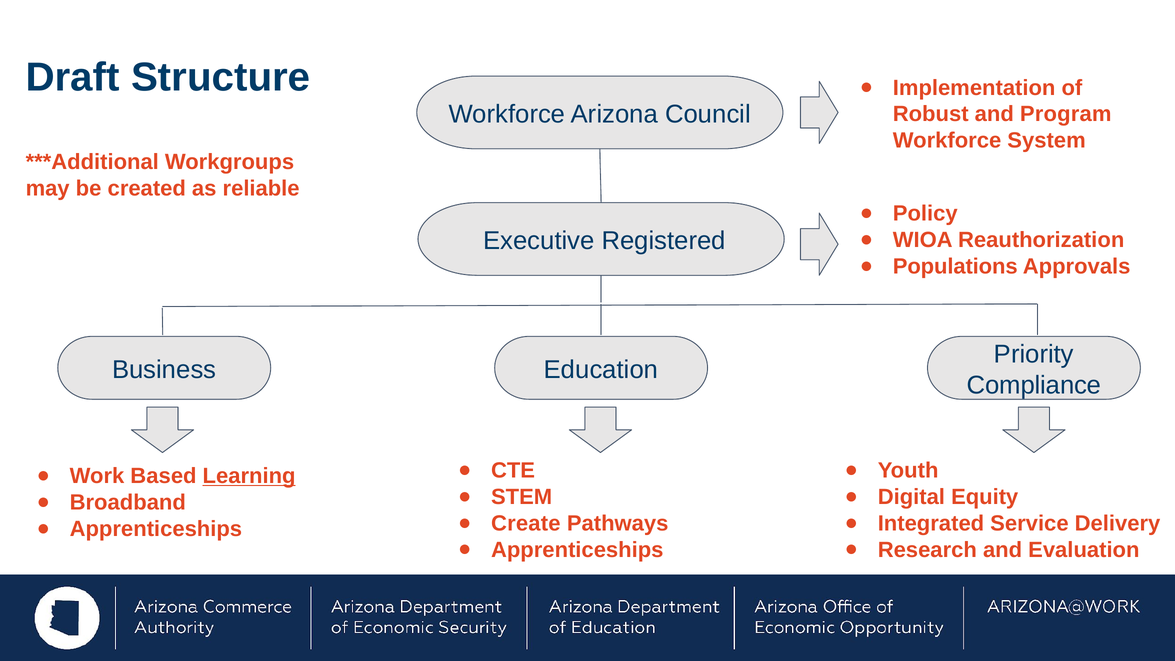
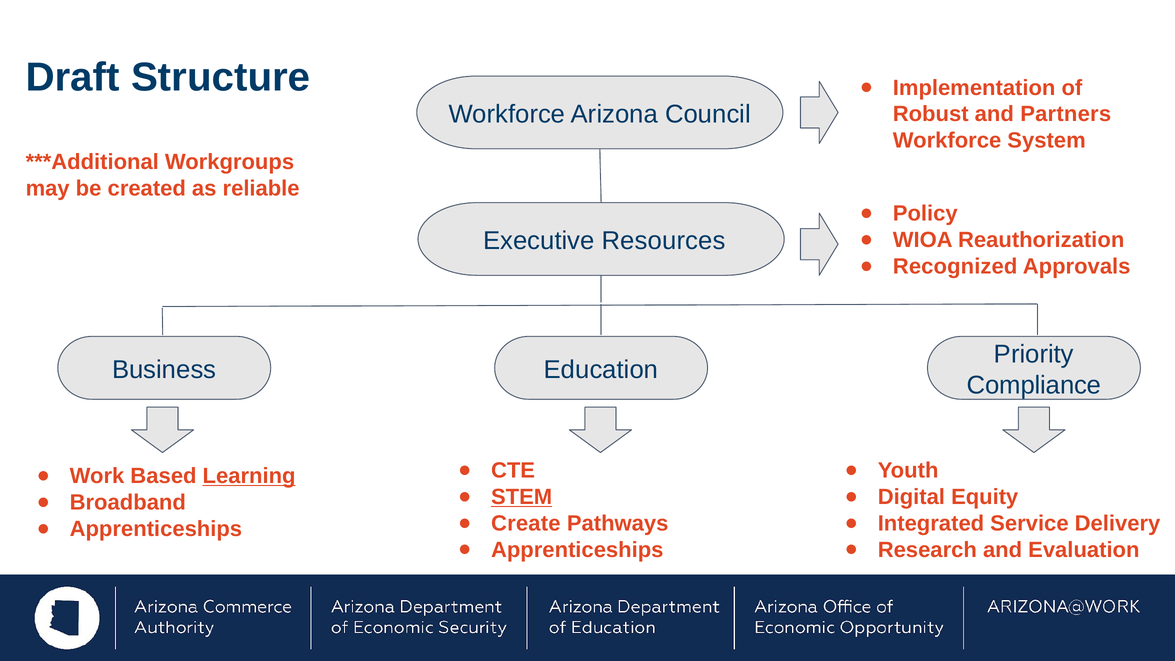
Program: Program -> Partners (1066, 114)
Registered: Registered -> Resources (664, 241)
Populations: Populations -> Recognized (955, 266)
STEM underline: none -> present (522, 497)
